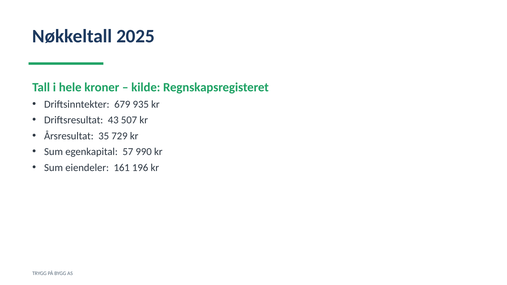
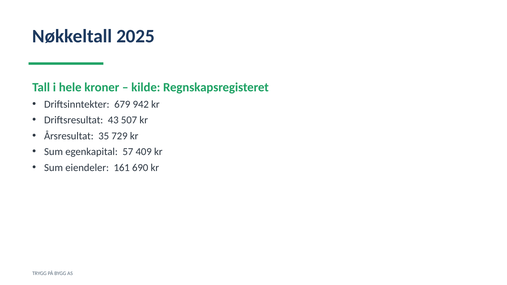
935: 935 -> 942 (141, 104)
990: 990 -> 409 (144, 152)
196: 196 -> 690 (140, 168)
